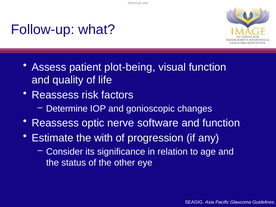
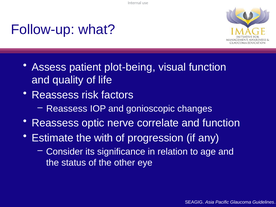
Determine: Determine -> Reassess (67, 109)
software: software -> correlate (158, 123)
